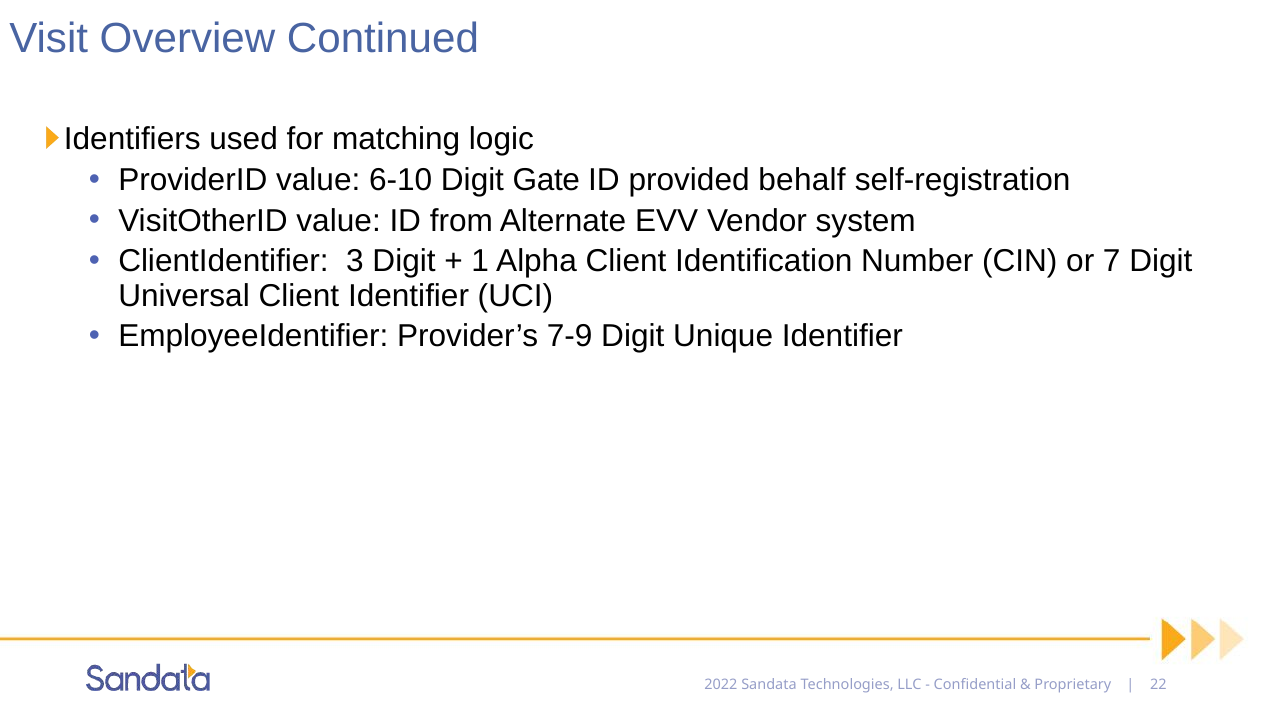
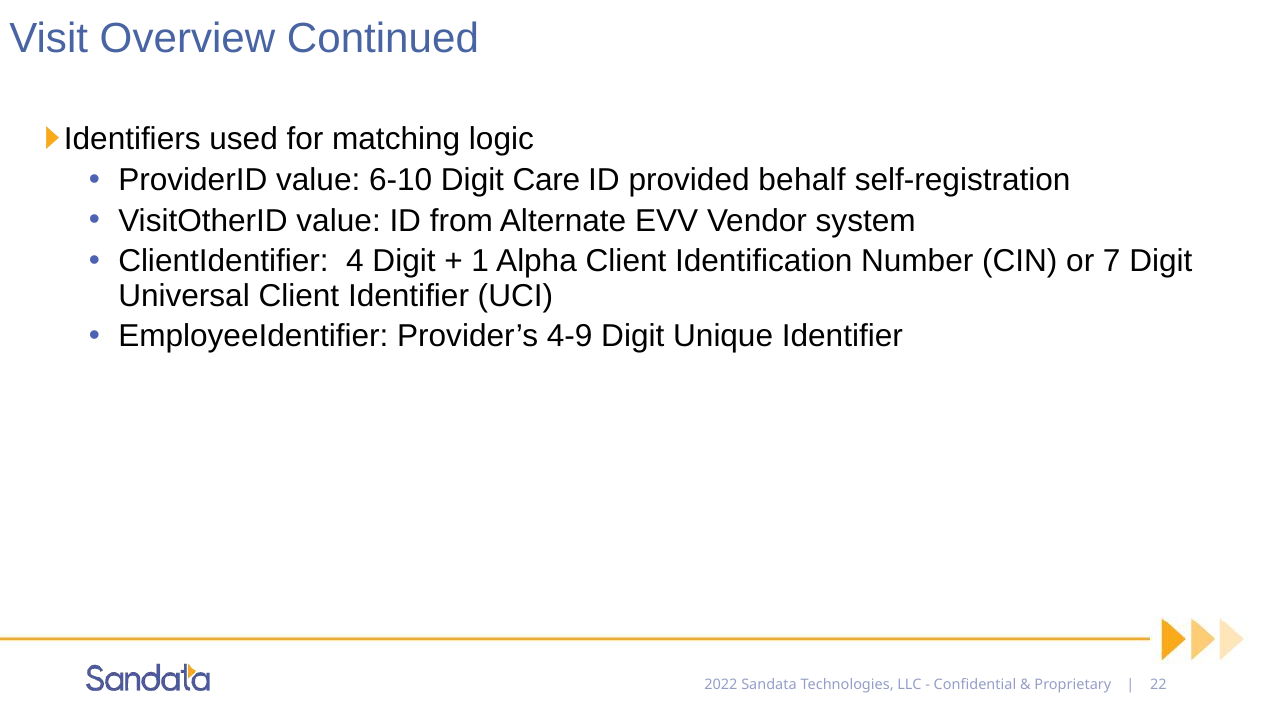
Gate: Gate -> Care (546, 180)
3: 3 -> 4 (355, 261)
7-9: 7-9 -> 4-9 (570, 336)
